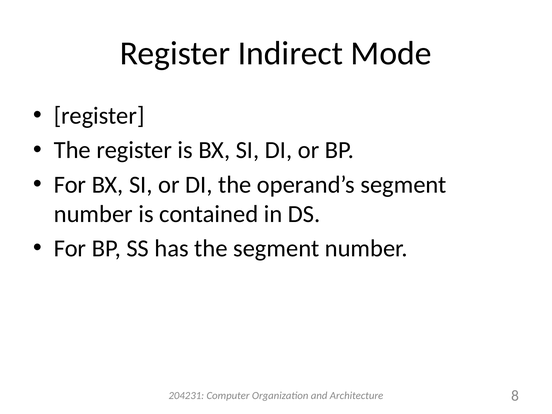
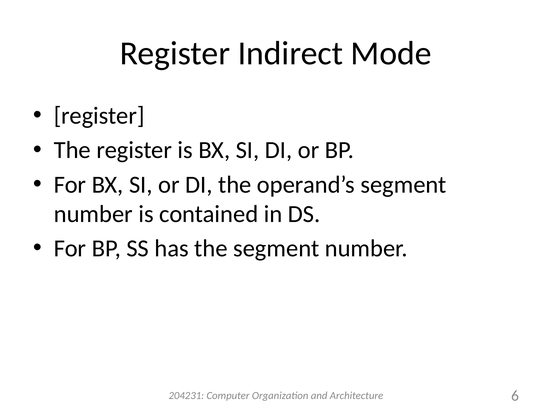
8: 8 -> 6 (515, 396)
